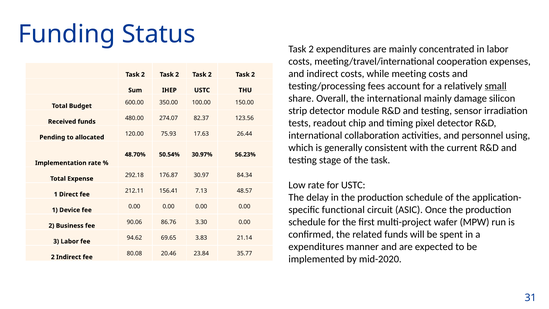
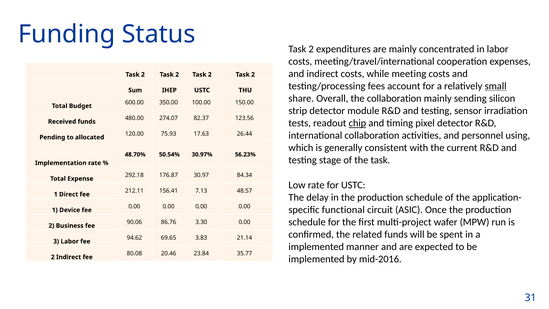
the international: international -> collaboration (394, 98)
damage: damage -> sending (470, 98)
chip underline: none -> present (357, 123)
expenditures: expenditures -> implemented (316, 247)
mid-2020: mid-2020 -> mid-2016 (380, 259)
